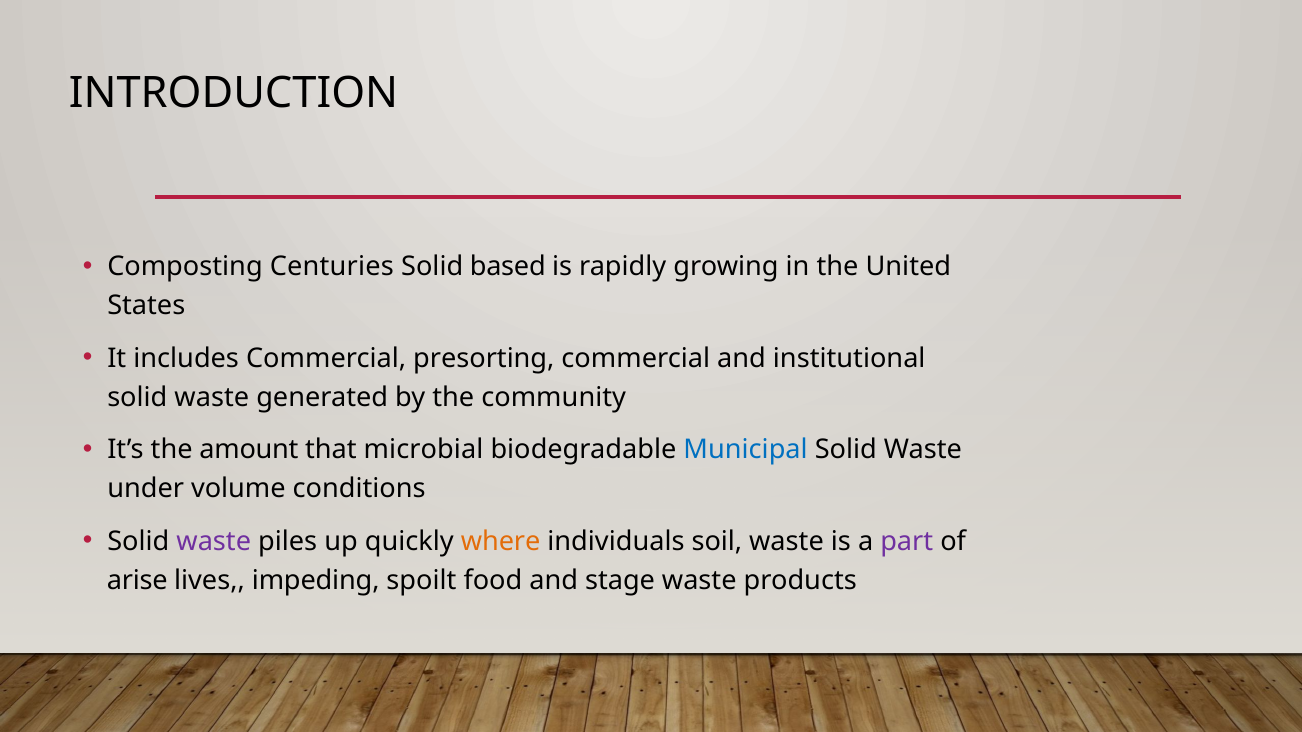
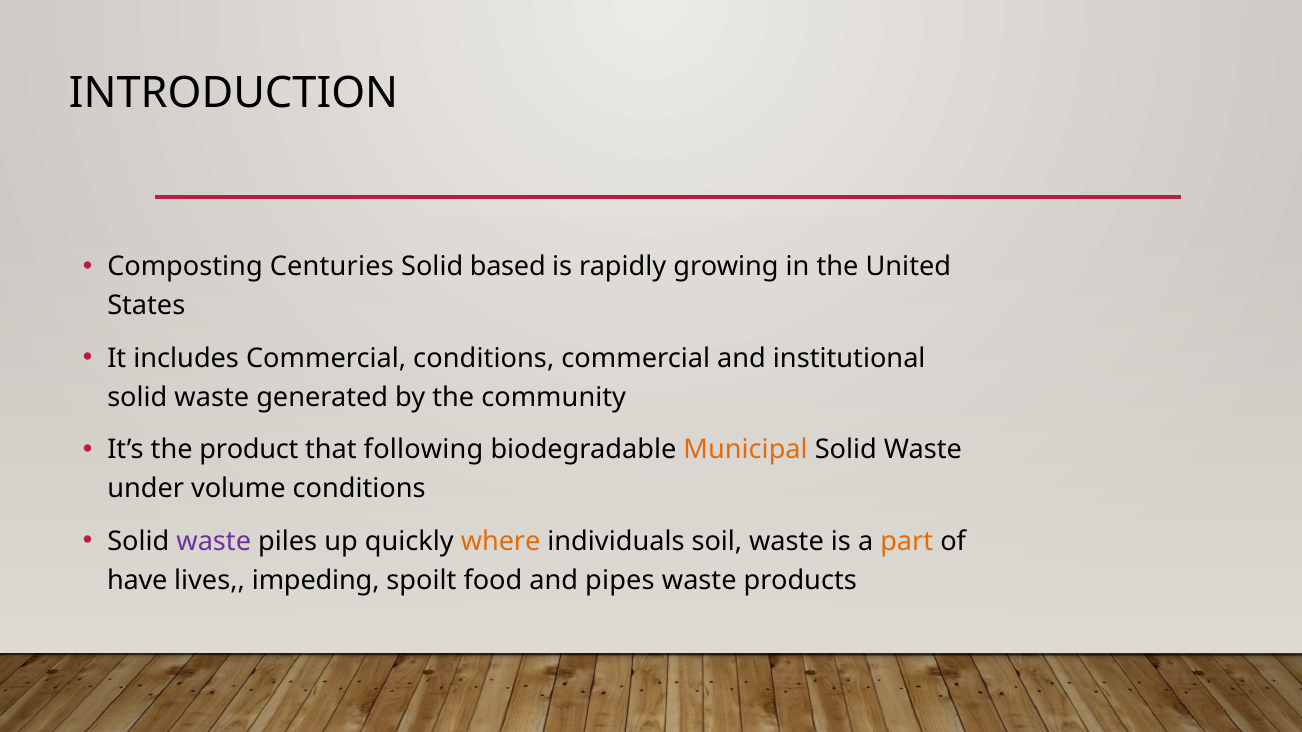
Commercial presorting: presorting -> conditions (484, 358)
amount: amount -> product (249, 450)
microbial: microbial -> following (423, 450)
Municipal colour: blue -> orange (746, 450)
part colour: purple -> orange (907, 542)
arise: arise -> have (137, 581)
stage: stage -> pipes (620, 581)
